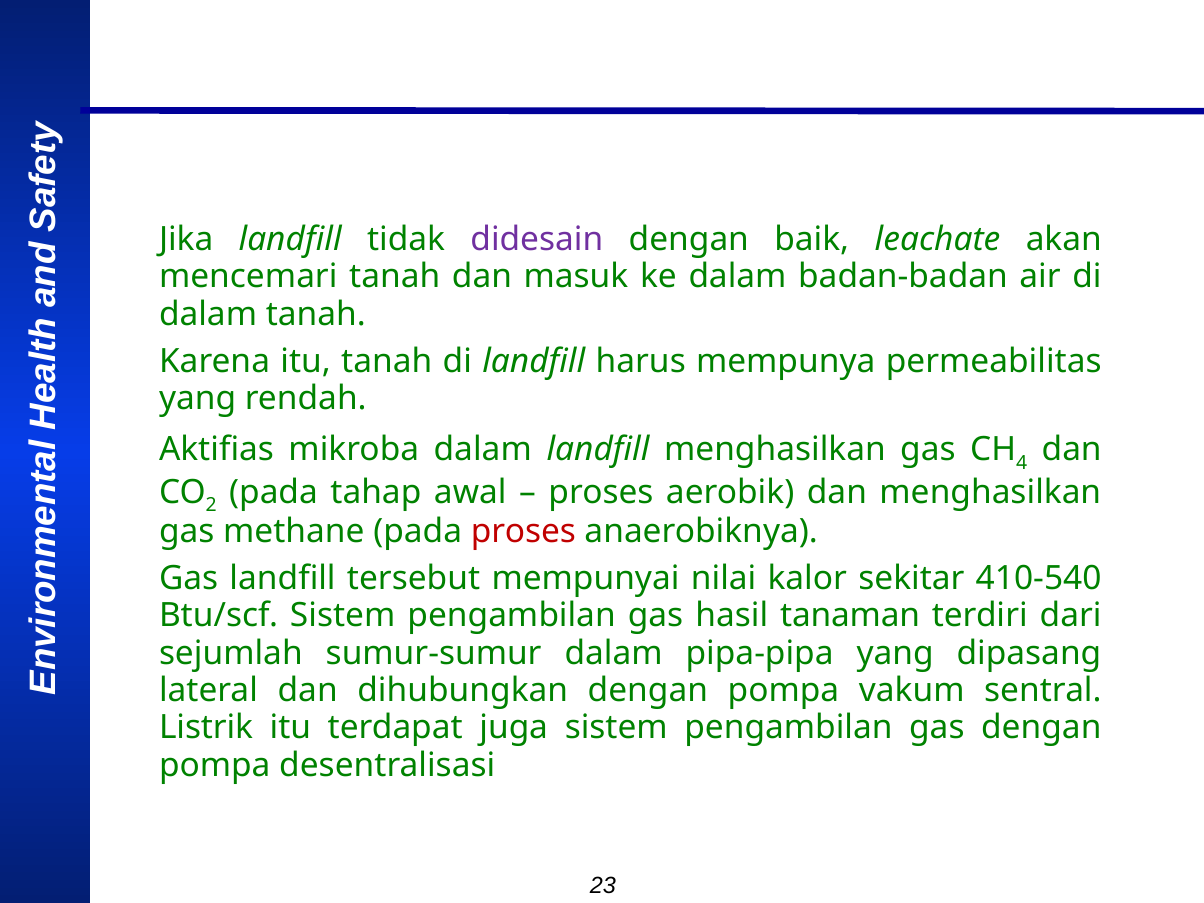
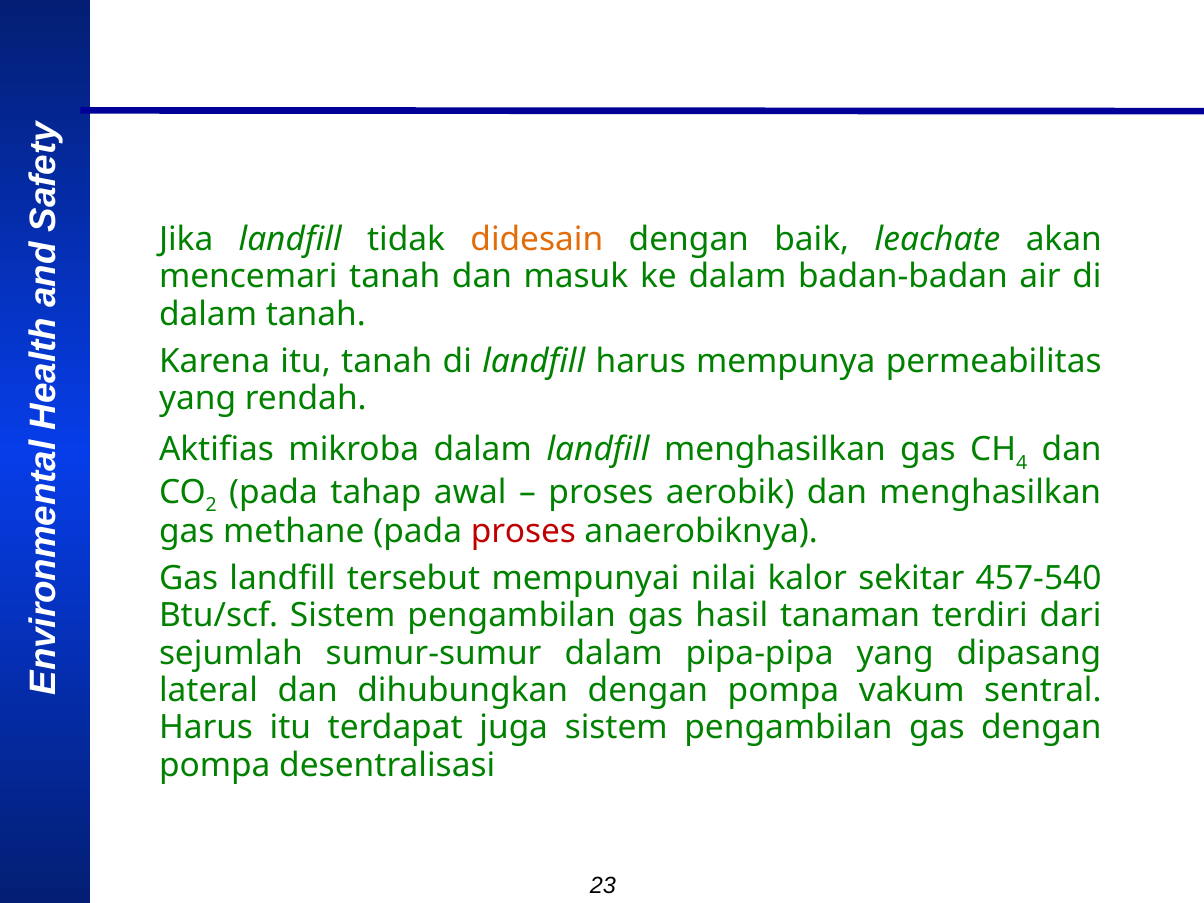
didesain colour: purple -> orange (537, 239)
410-540: 410-540 -> 457-540 (1039, 579)
Listrik: Listrik -> Harus (206, 728)
